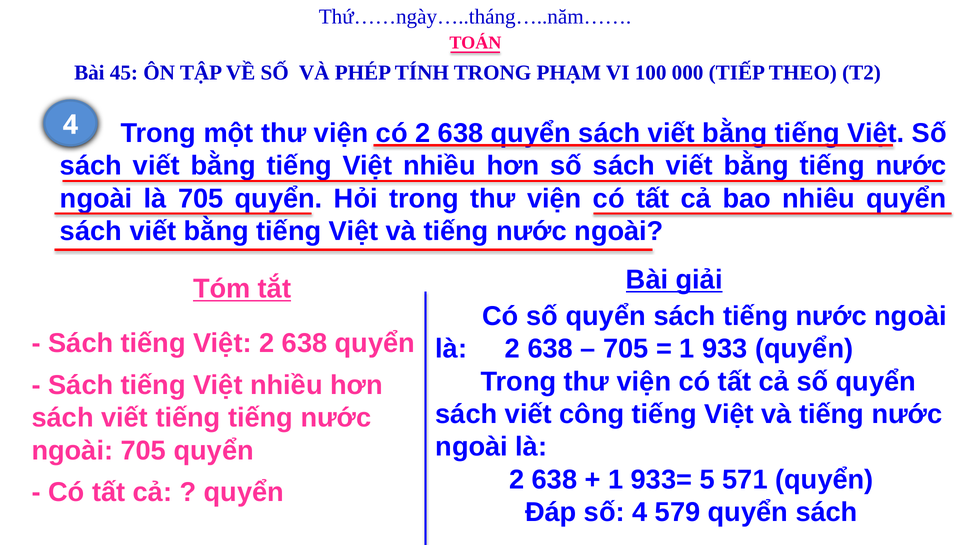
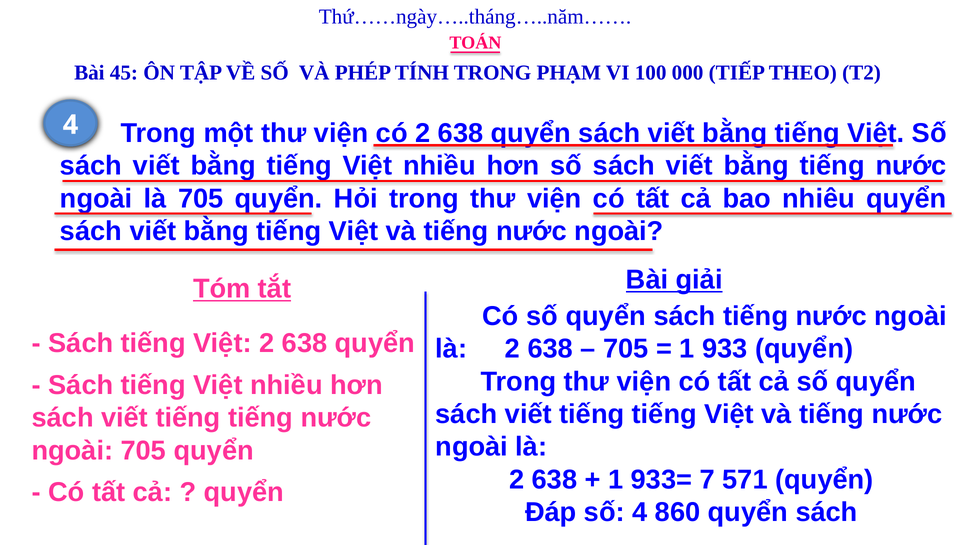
công: công -> tiếng (592, 414)
5: 5 -> 7 (707, 479)
579: 579 -> 860 (678, 512)
